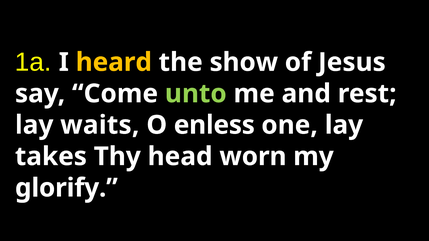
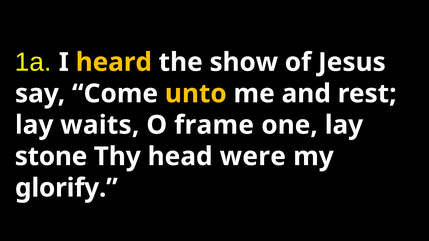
unto colour: light green -> yellow (196, 94)
enless: enless -> frame (214, 125)
takes: takes -> stone (51, 157)
worn: worn -> were (253, 157)
